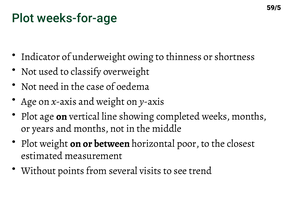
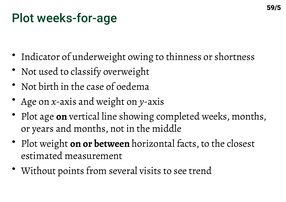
need: need -> birth (49, 87)
poor: poor -> facts (188, 144)
